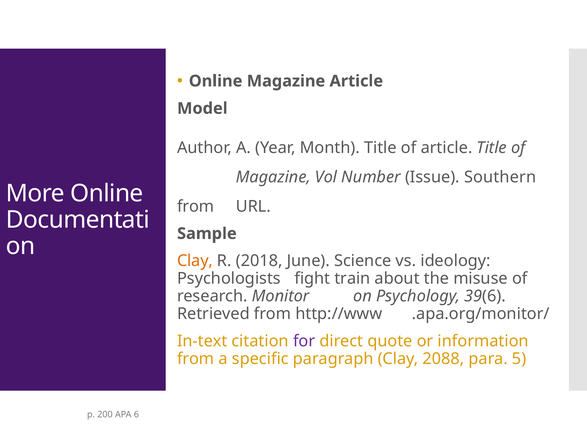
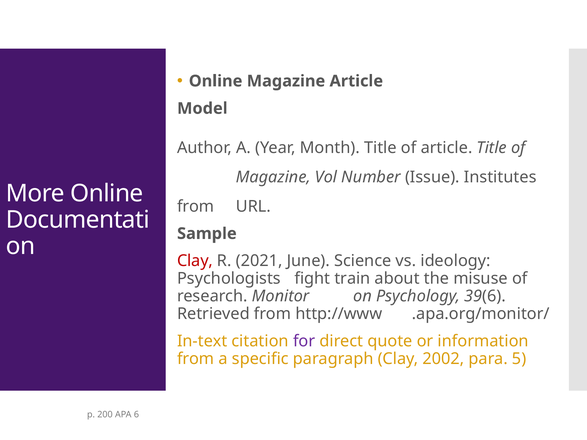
Southern: Southern -> Institutes (500, 177)
Clay colour: orange -> red (195, 261)
2018: 2018 -> 2021 (259, 261)
2088: 2088 -> 2002 (443, 359)
